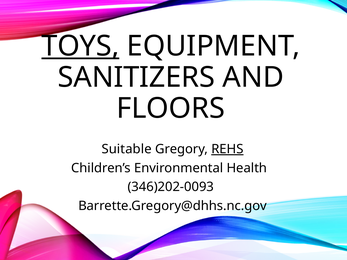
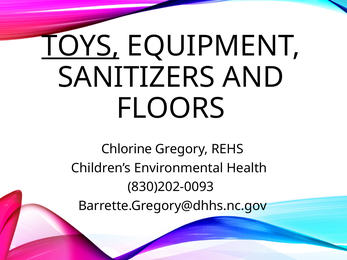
Suitable: Suitable -> Chlorine (127, 149)
REHS underline: present -> none (227, 149)
346)202-0093: 346)202-0093 -> 830)202-0093 (171, 187)
